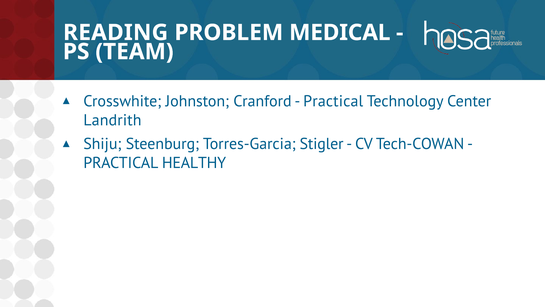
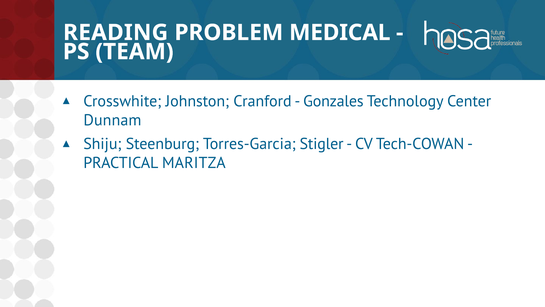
Practical: Practical -> Gonzales (333, 101)
Landrith: Landrith -> Dunnam (112, 120)
HEALTHY: HEALTHY -> MARITZA (194, 163)
